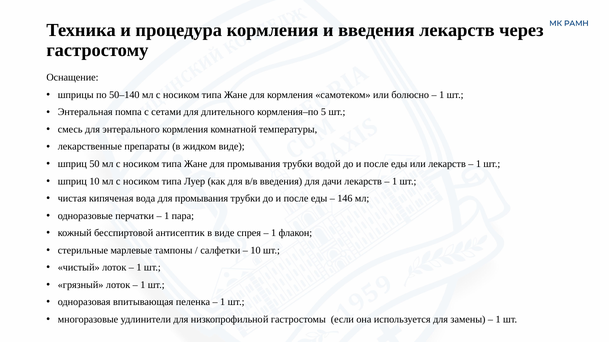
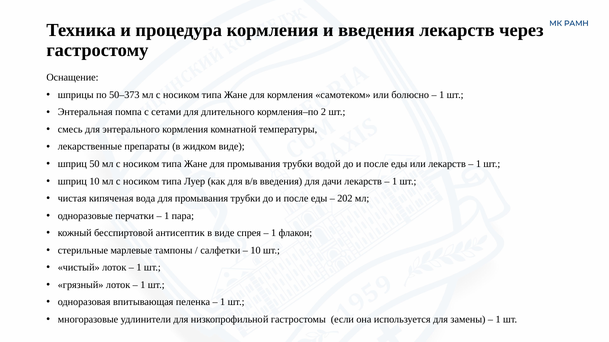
50–140: 50–140 -> 50–373 (124, 95)
5: 5 -> 2 (323, 112)
146: 146 -> 202 (345, 199)
